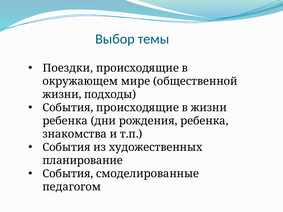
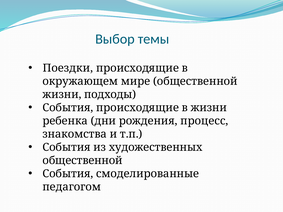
рождения ребенка: ребенка -> процесс (204, 121)
планирование: планирование -> общественной (83, 161)
